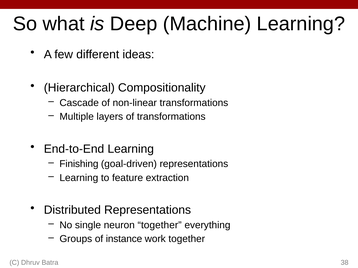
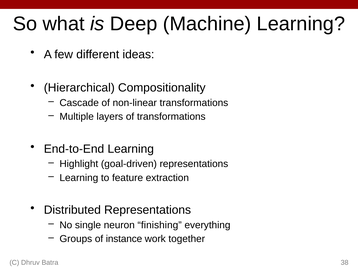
Finishing: Finishing -> Highlight (79, 164)
neuron together: together -> finishing (160, 225)
